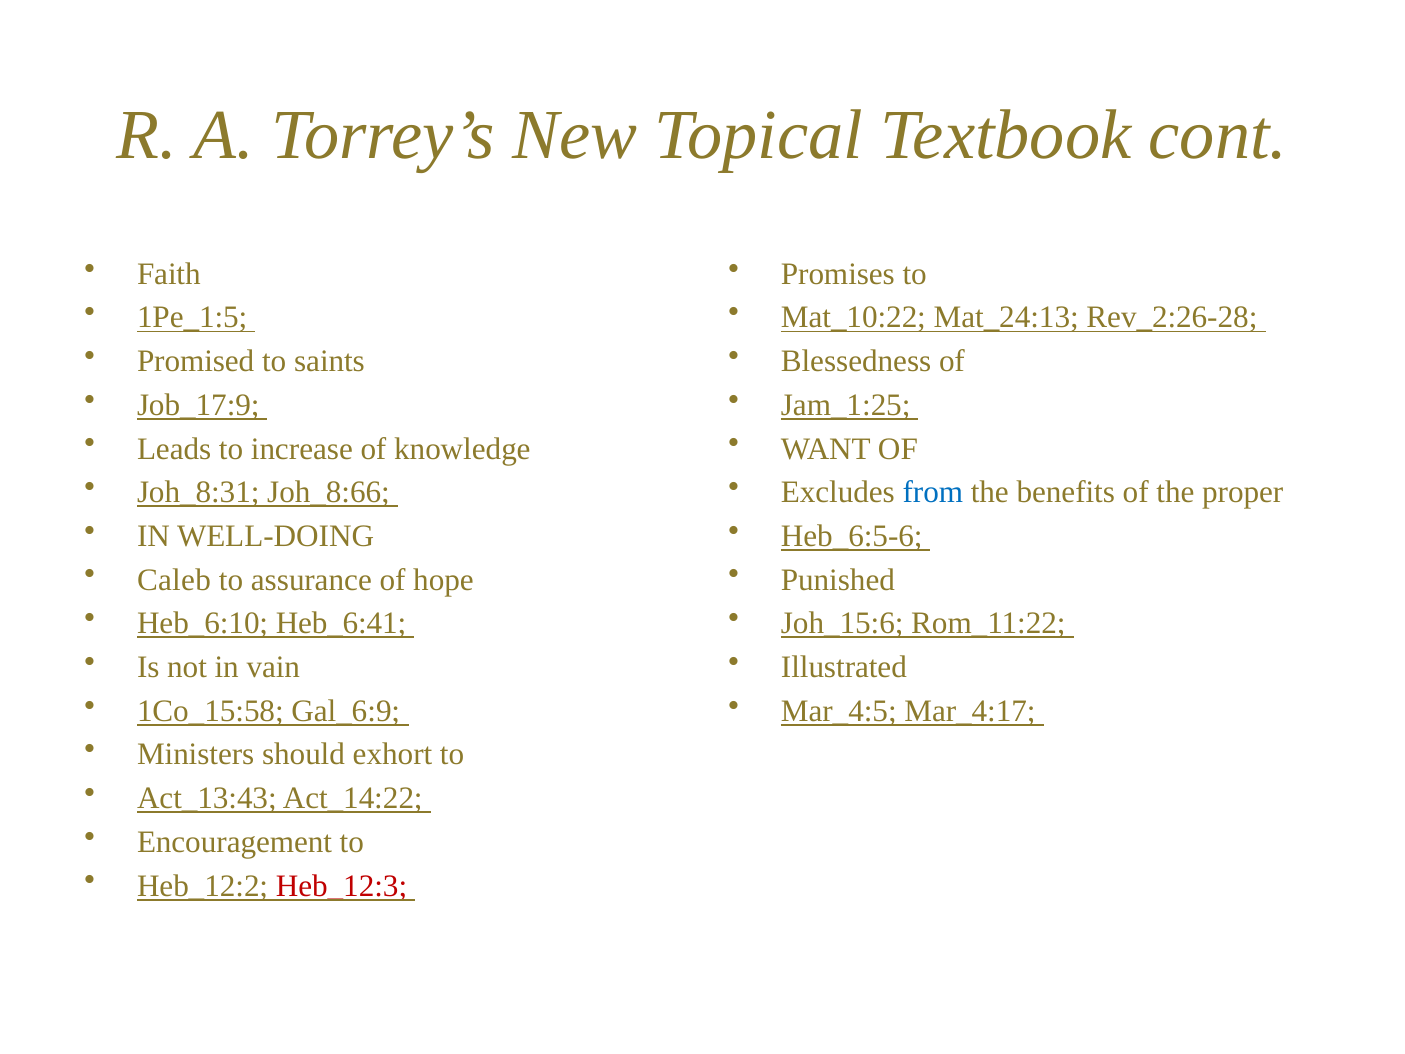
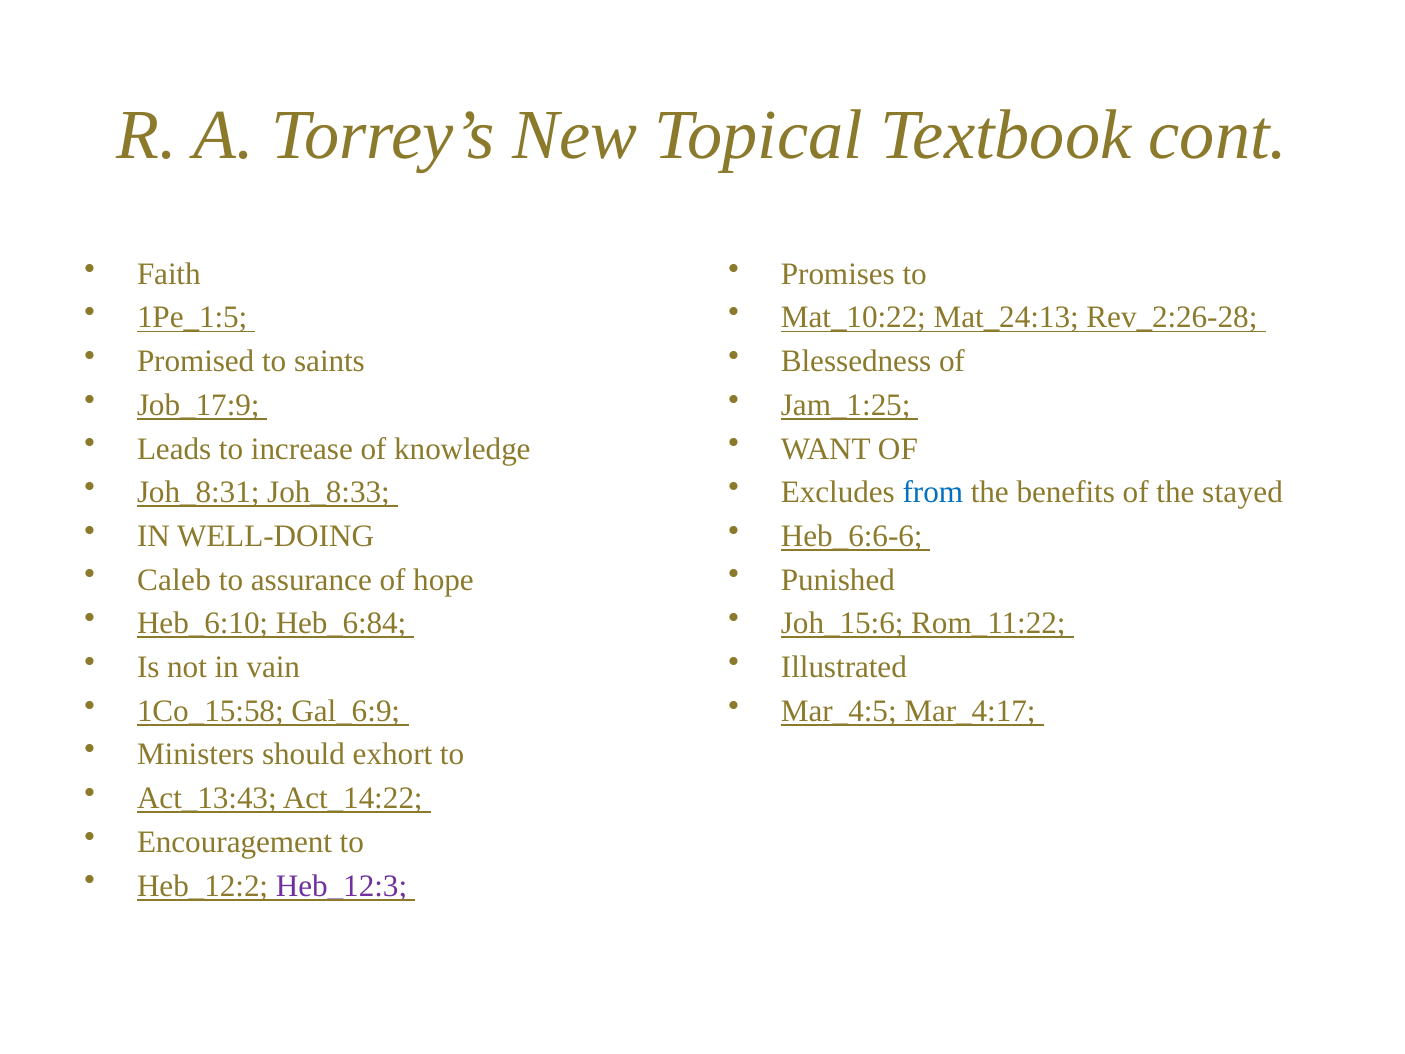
Joh_8:66: Joh_8:66 -> Joh_8:33 (329, 492)
proper: proper -> stayed (1243, 492)
Heb_6:5-6: Heb_6:5-6 -> Heb_6:6-6 (852, 536)
Heb_6:41: Heb_6:41 -> Heb_6:84 (341, 623)
Heb_12:3 colour: red -> purple (342, 886)
